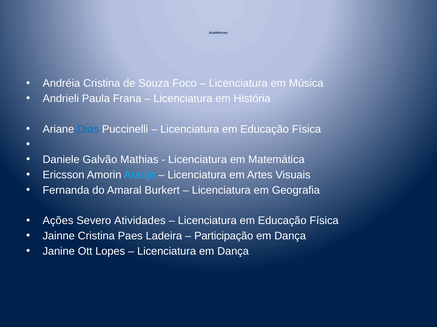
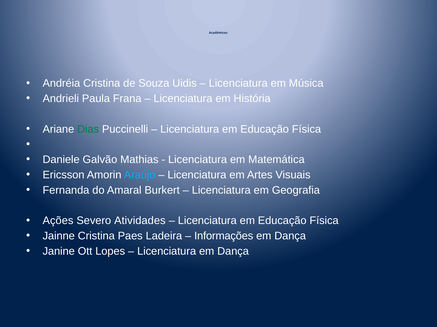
Foco: Foco -> Uidis (185, 84)
Dias colour: blue -> green (88, 129)
Participação: Participação -> Informações (224, 236)
